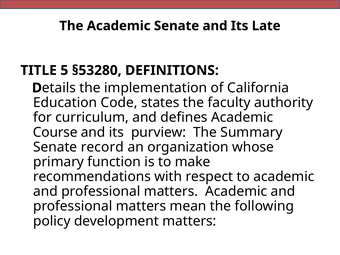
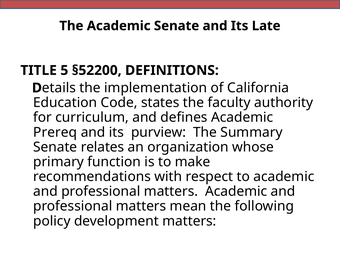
§53280: §53280 -> §52200 (97, 70)
Course: Course -> Prereq (55, 132)
record: record -> relates (102, 147)
